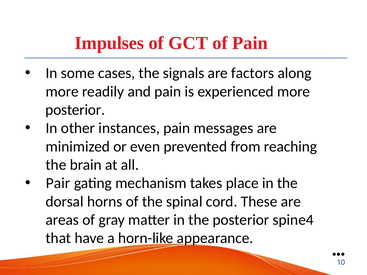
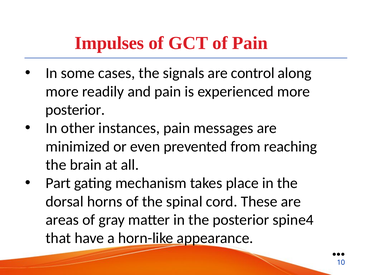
factors: factors -> control (253, 73)
Pair: Pair -> Part (58, 183)
